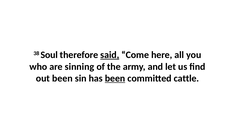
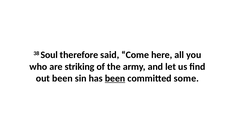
said underline: present -> none (110, 55)
sinning: sinning -> striking (80, 67)
cattle: cattle -> some (186, 79)
